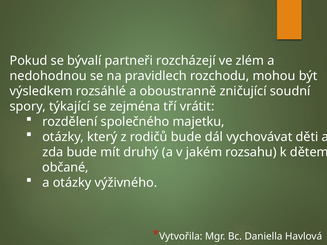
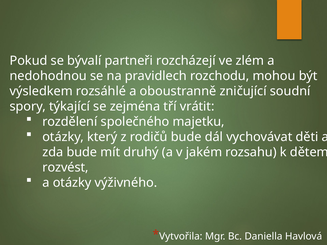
občané: občané -> rozvést (65, 168)
